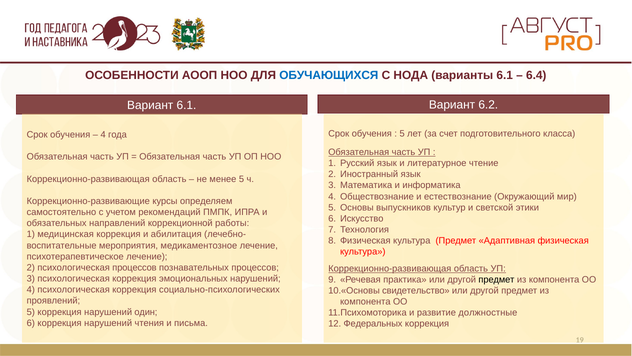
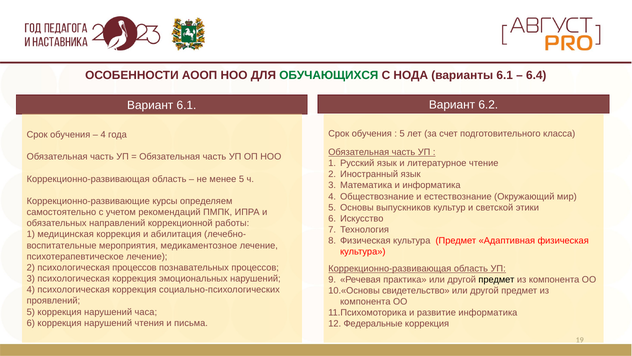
ОБУЧАЮЩИХСЯ colour: blue -> green (329, 75)
один: один -> часа (146, 312)
развитие должностные: должностные -> информатика (488, 312)
Федеральных: Федеральных -> Федеральные (373, 323)
